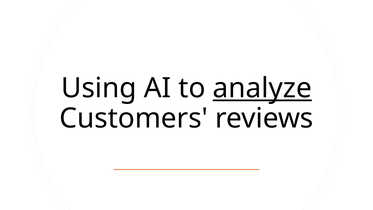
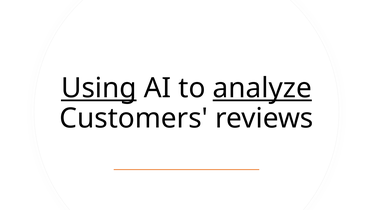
Using underline: none -> present (99, 88)
